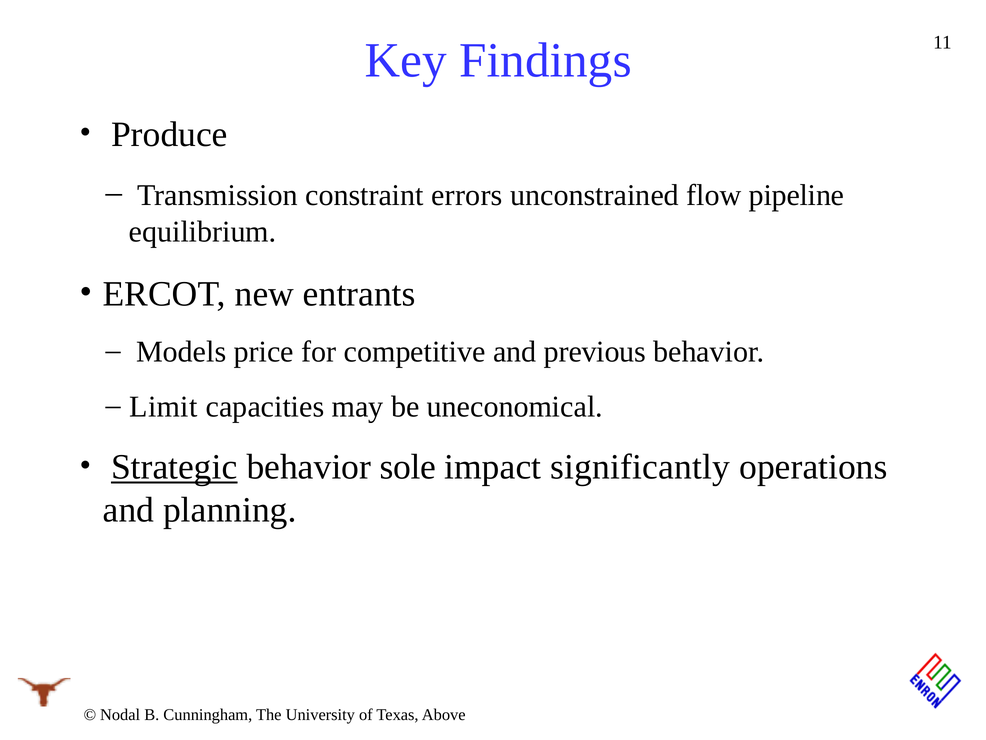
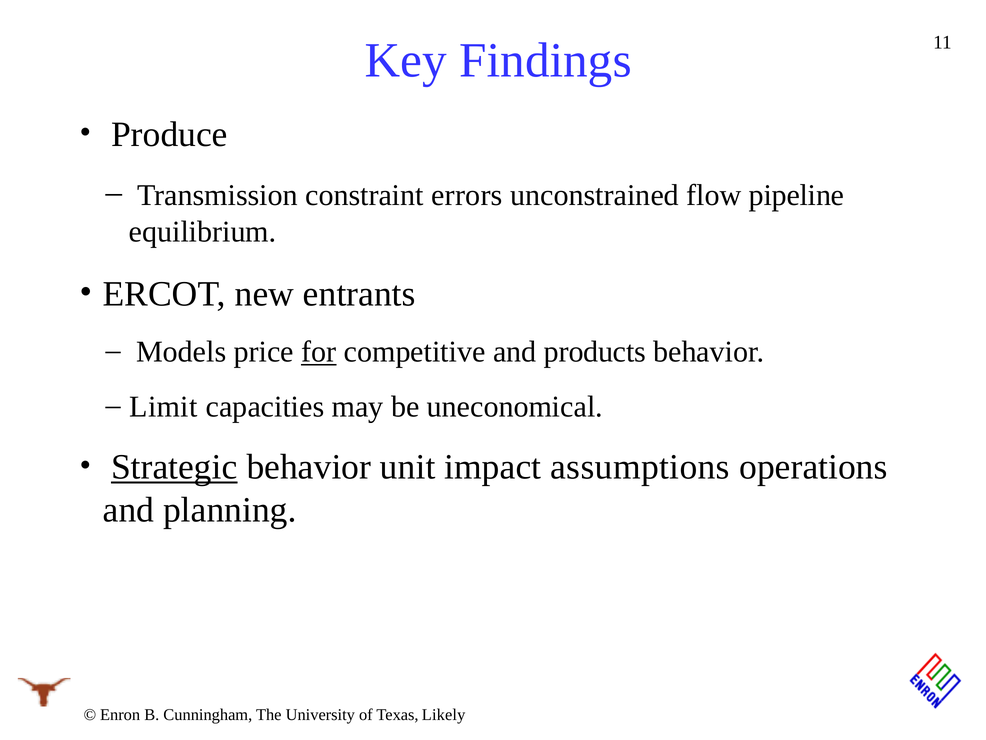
for underline: none -> present (319, 352)
previous: previous -> products (595, 352)
sole: sole -> unit (408, 467)
significantly: significantly -> assumptions (640, 467)
Nodal: Nodal -> Enron (120, 714)
Above: Above -> Likely (444, 714)
